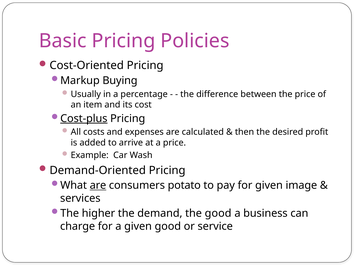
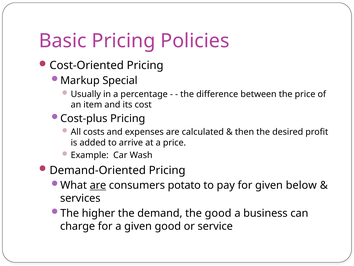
Buying: Buying -> Special (120, 80)
Cost-plus underline: present -> none (84, 118)
image: image -> below (301, 185)
